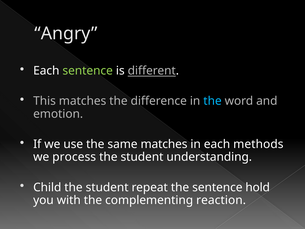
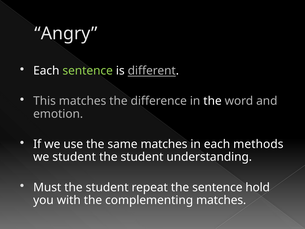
the colour: light blue -> white (212, 101)
we process: process -> student (74, 157)
Child: Child -> Must (47, 187)
complementing reaction: reaction -> matches (221, 200)
